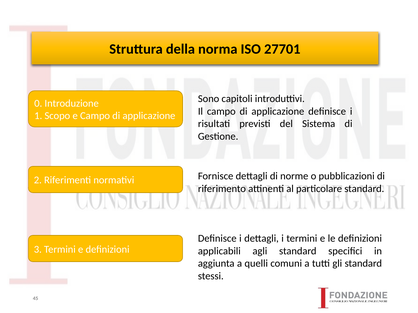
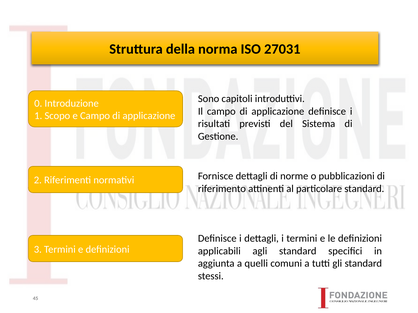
27701: 27701 -> 27031 (282, 49)
